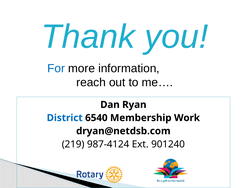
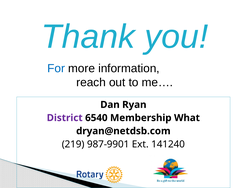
District colour: blue -> purple (65, 118)
Work: Work -> What (187, 118)
987-4124: 987-4124 -> 987-9901 (108, 144)
901240: 901240 -> 141240 (168, 144)
